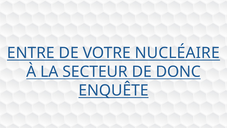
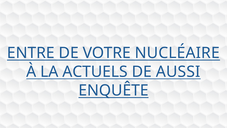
SECTEUR: SECTEUR -> ACTUELS (95, 72)
DONC: DONC -> AUSSI (178, 72)
